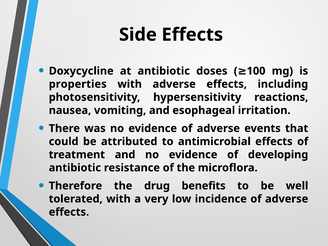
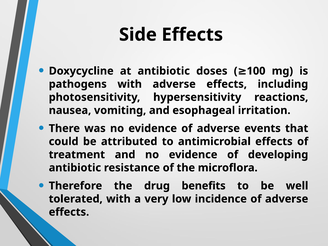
properties: properties -> pathogens (78, 84)
